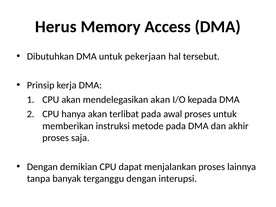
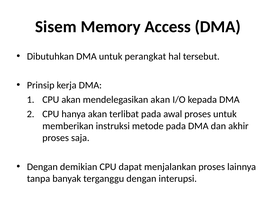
Herus: Herus -> Sisem (56, 27)
pekerjaan: pekerjaan -> perangkat (145, 56)
